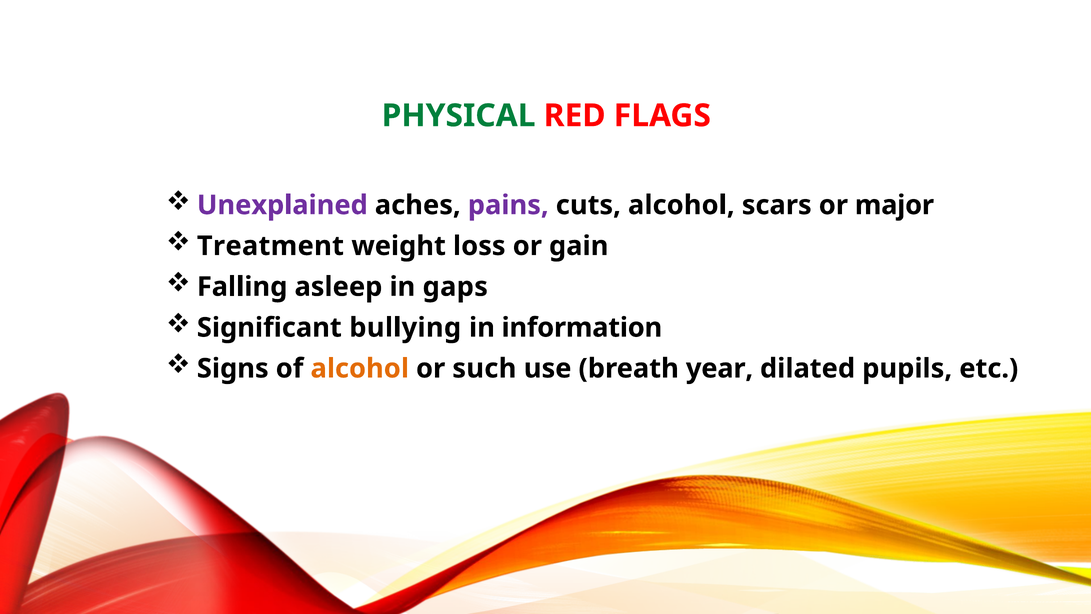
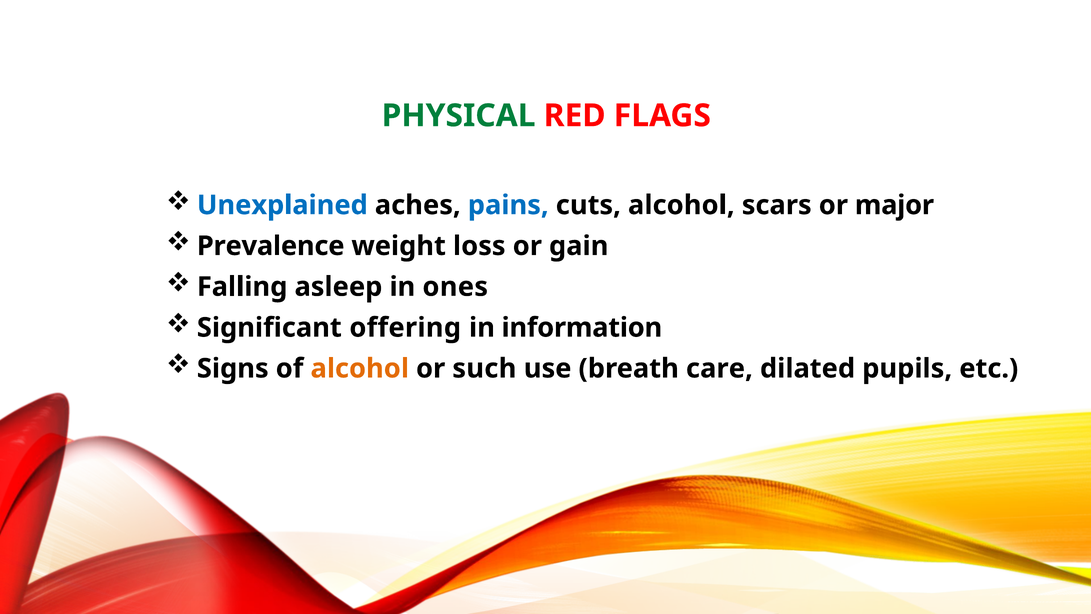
Unexplained colour: purple -> blue (282, 205)
pains colour: purple -> blue (508, 205)
Treatment: Treatment -> Prevalence (271, 246)
gaps: gaps -> ones (455, 287)
bullying: bullying -> offering (405, 328)
year: year -> care (719, 368)
